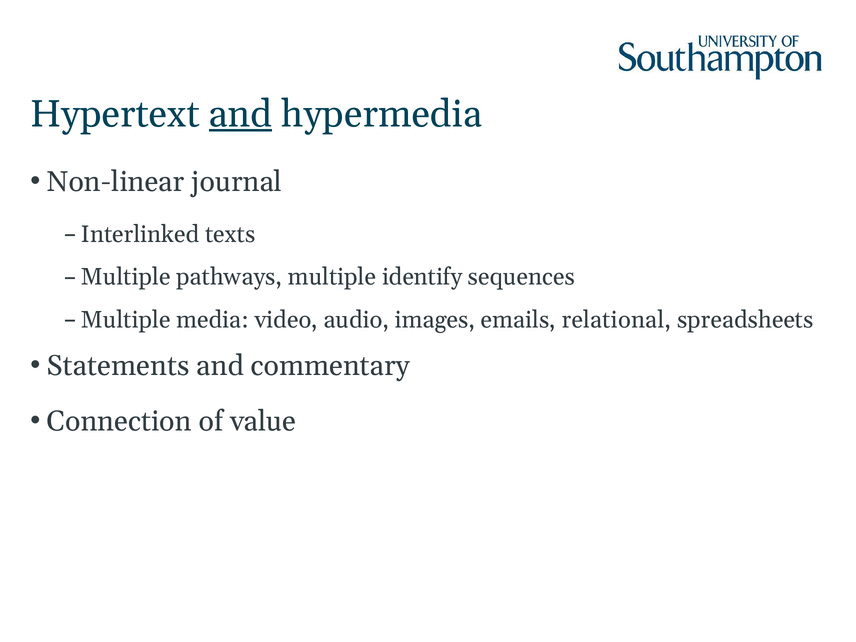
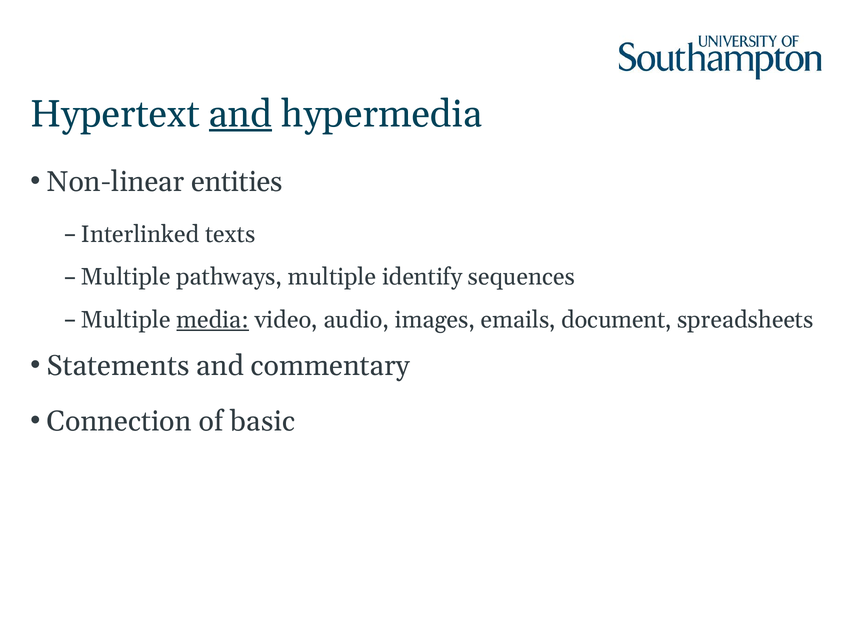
journal: journal -> entities (237, 182)
media underline: none -> present (213, 320)
relational: relational -> document (617, 320)
value: value -> basic (263, 421)
